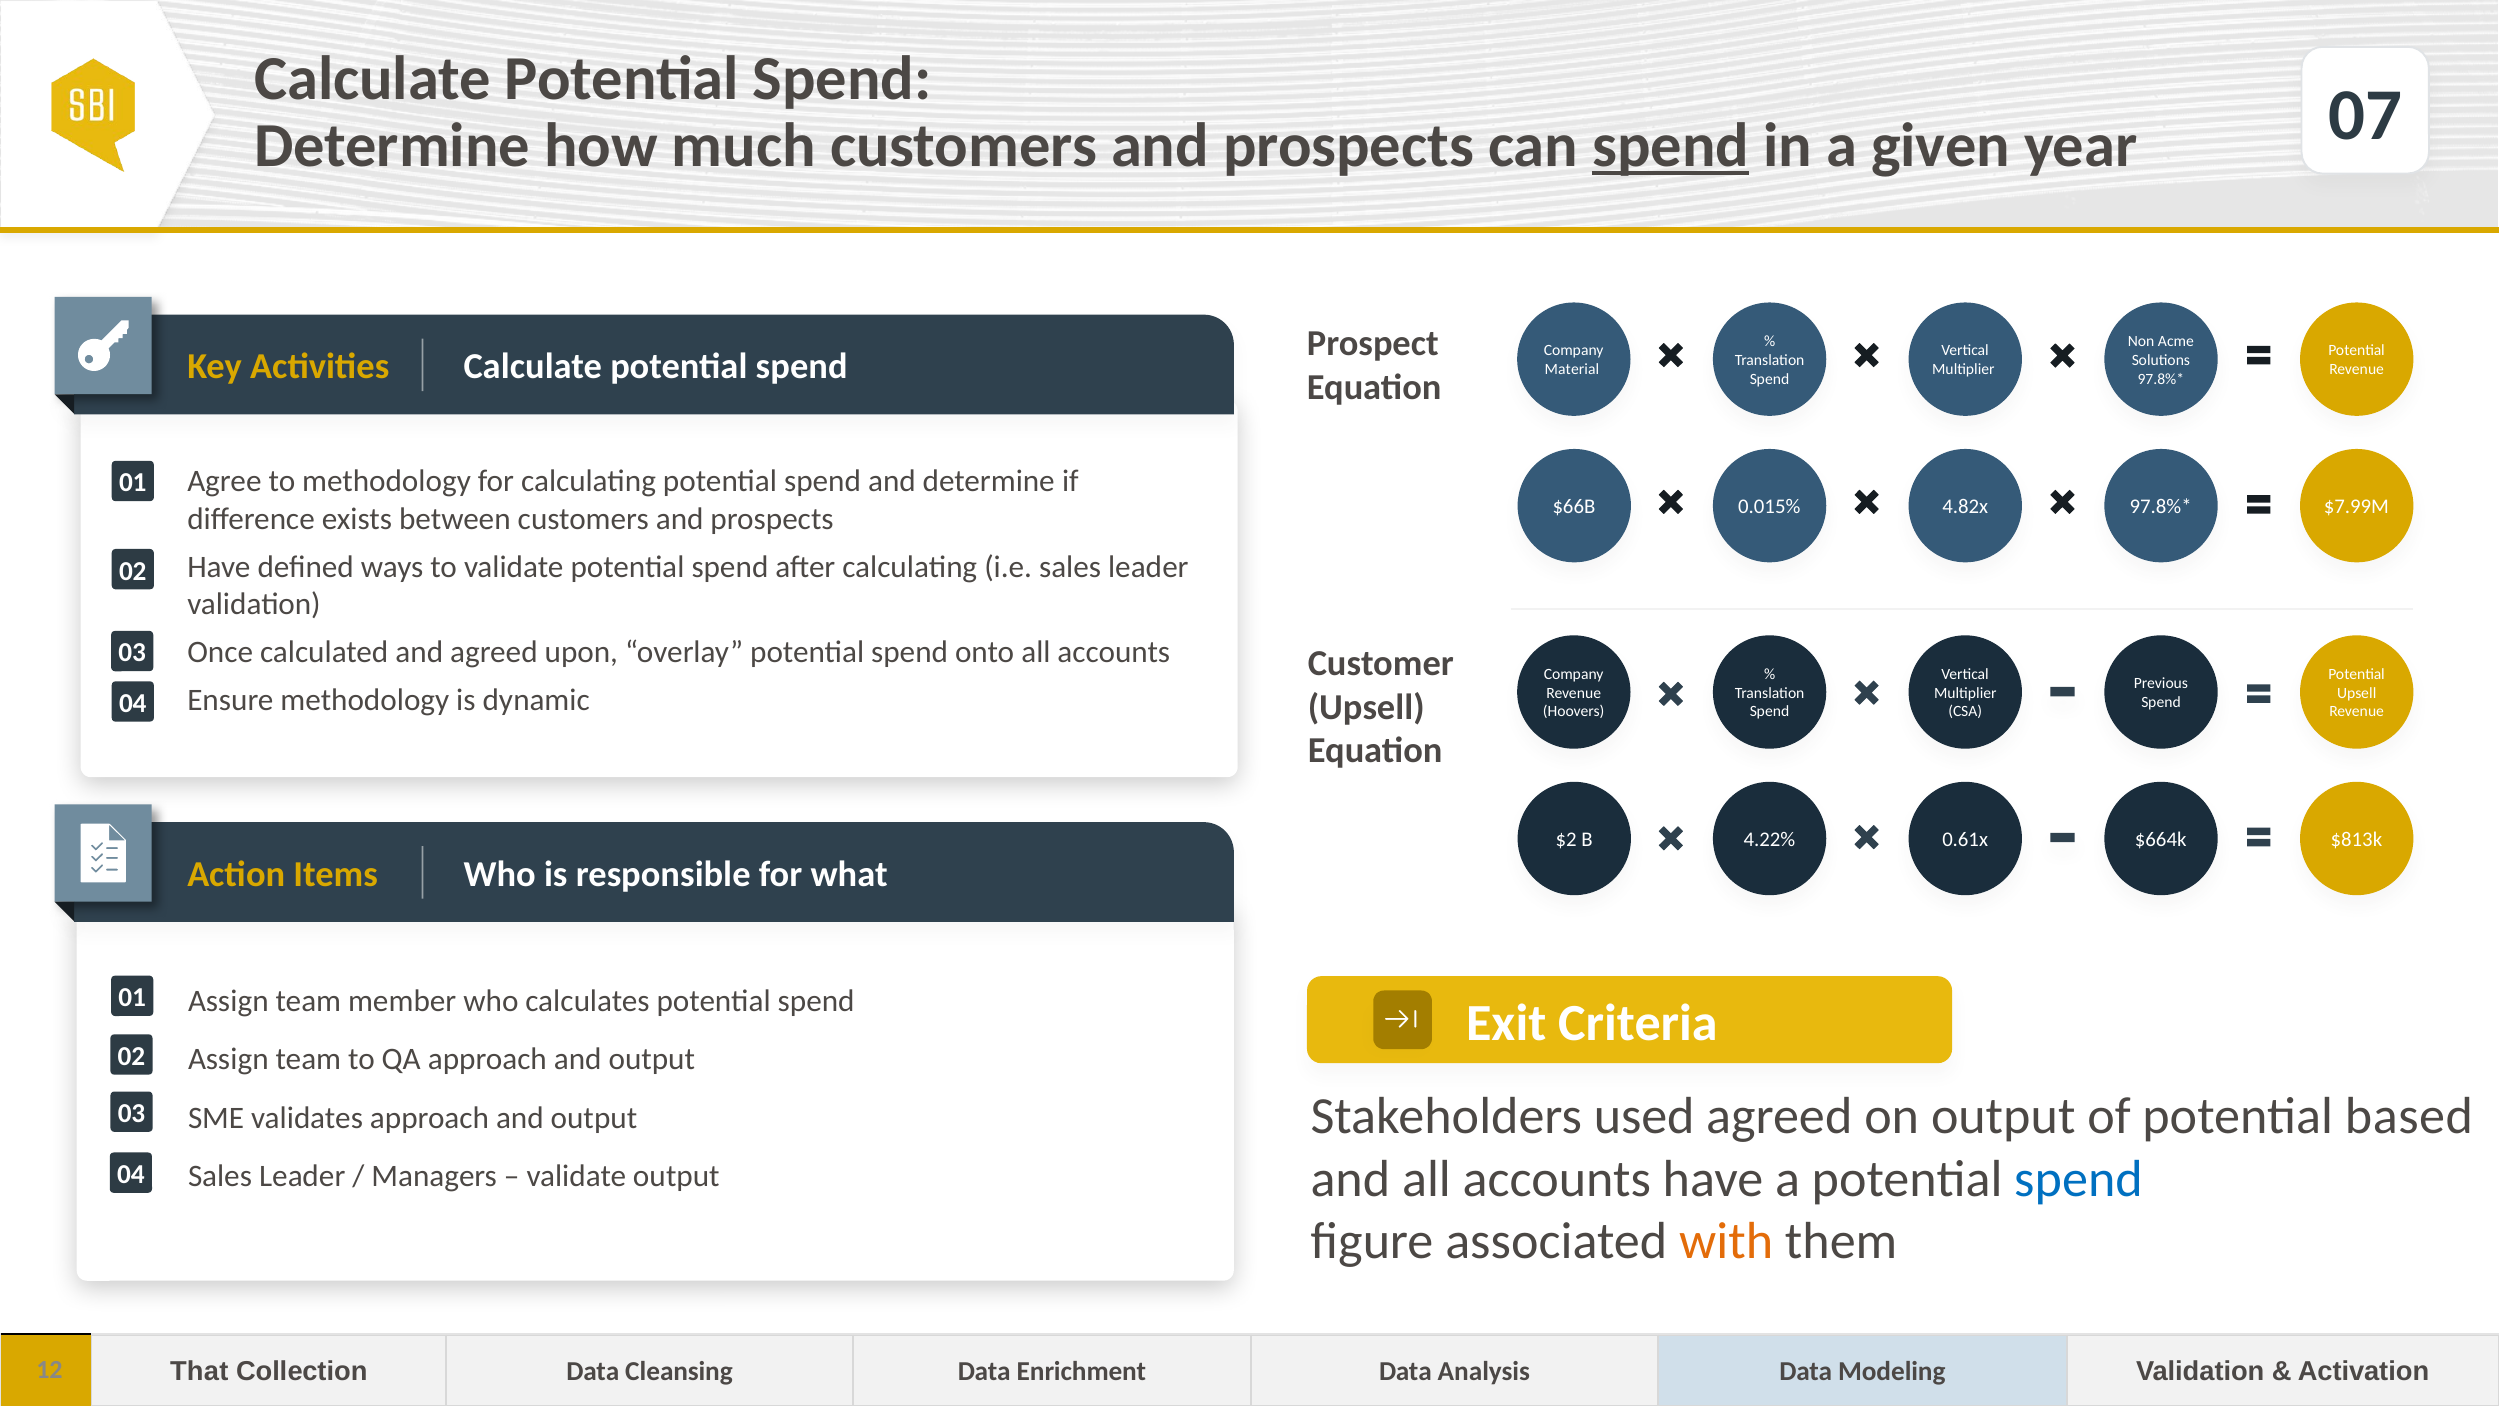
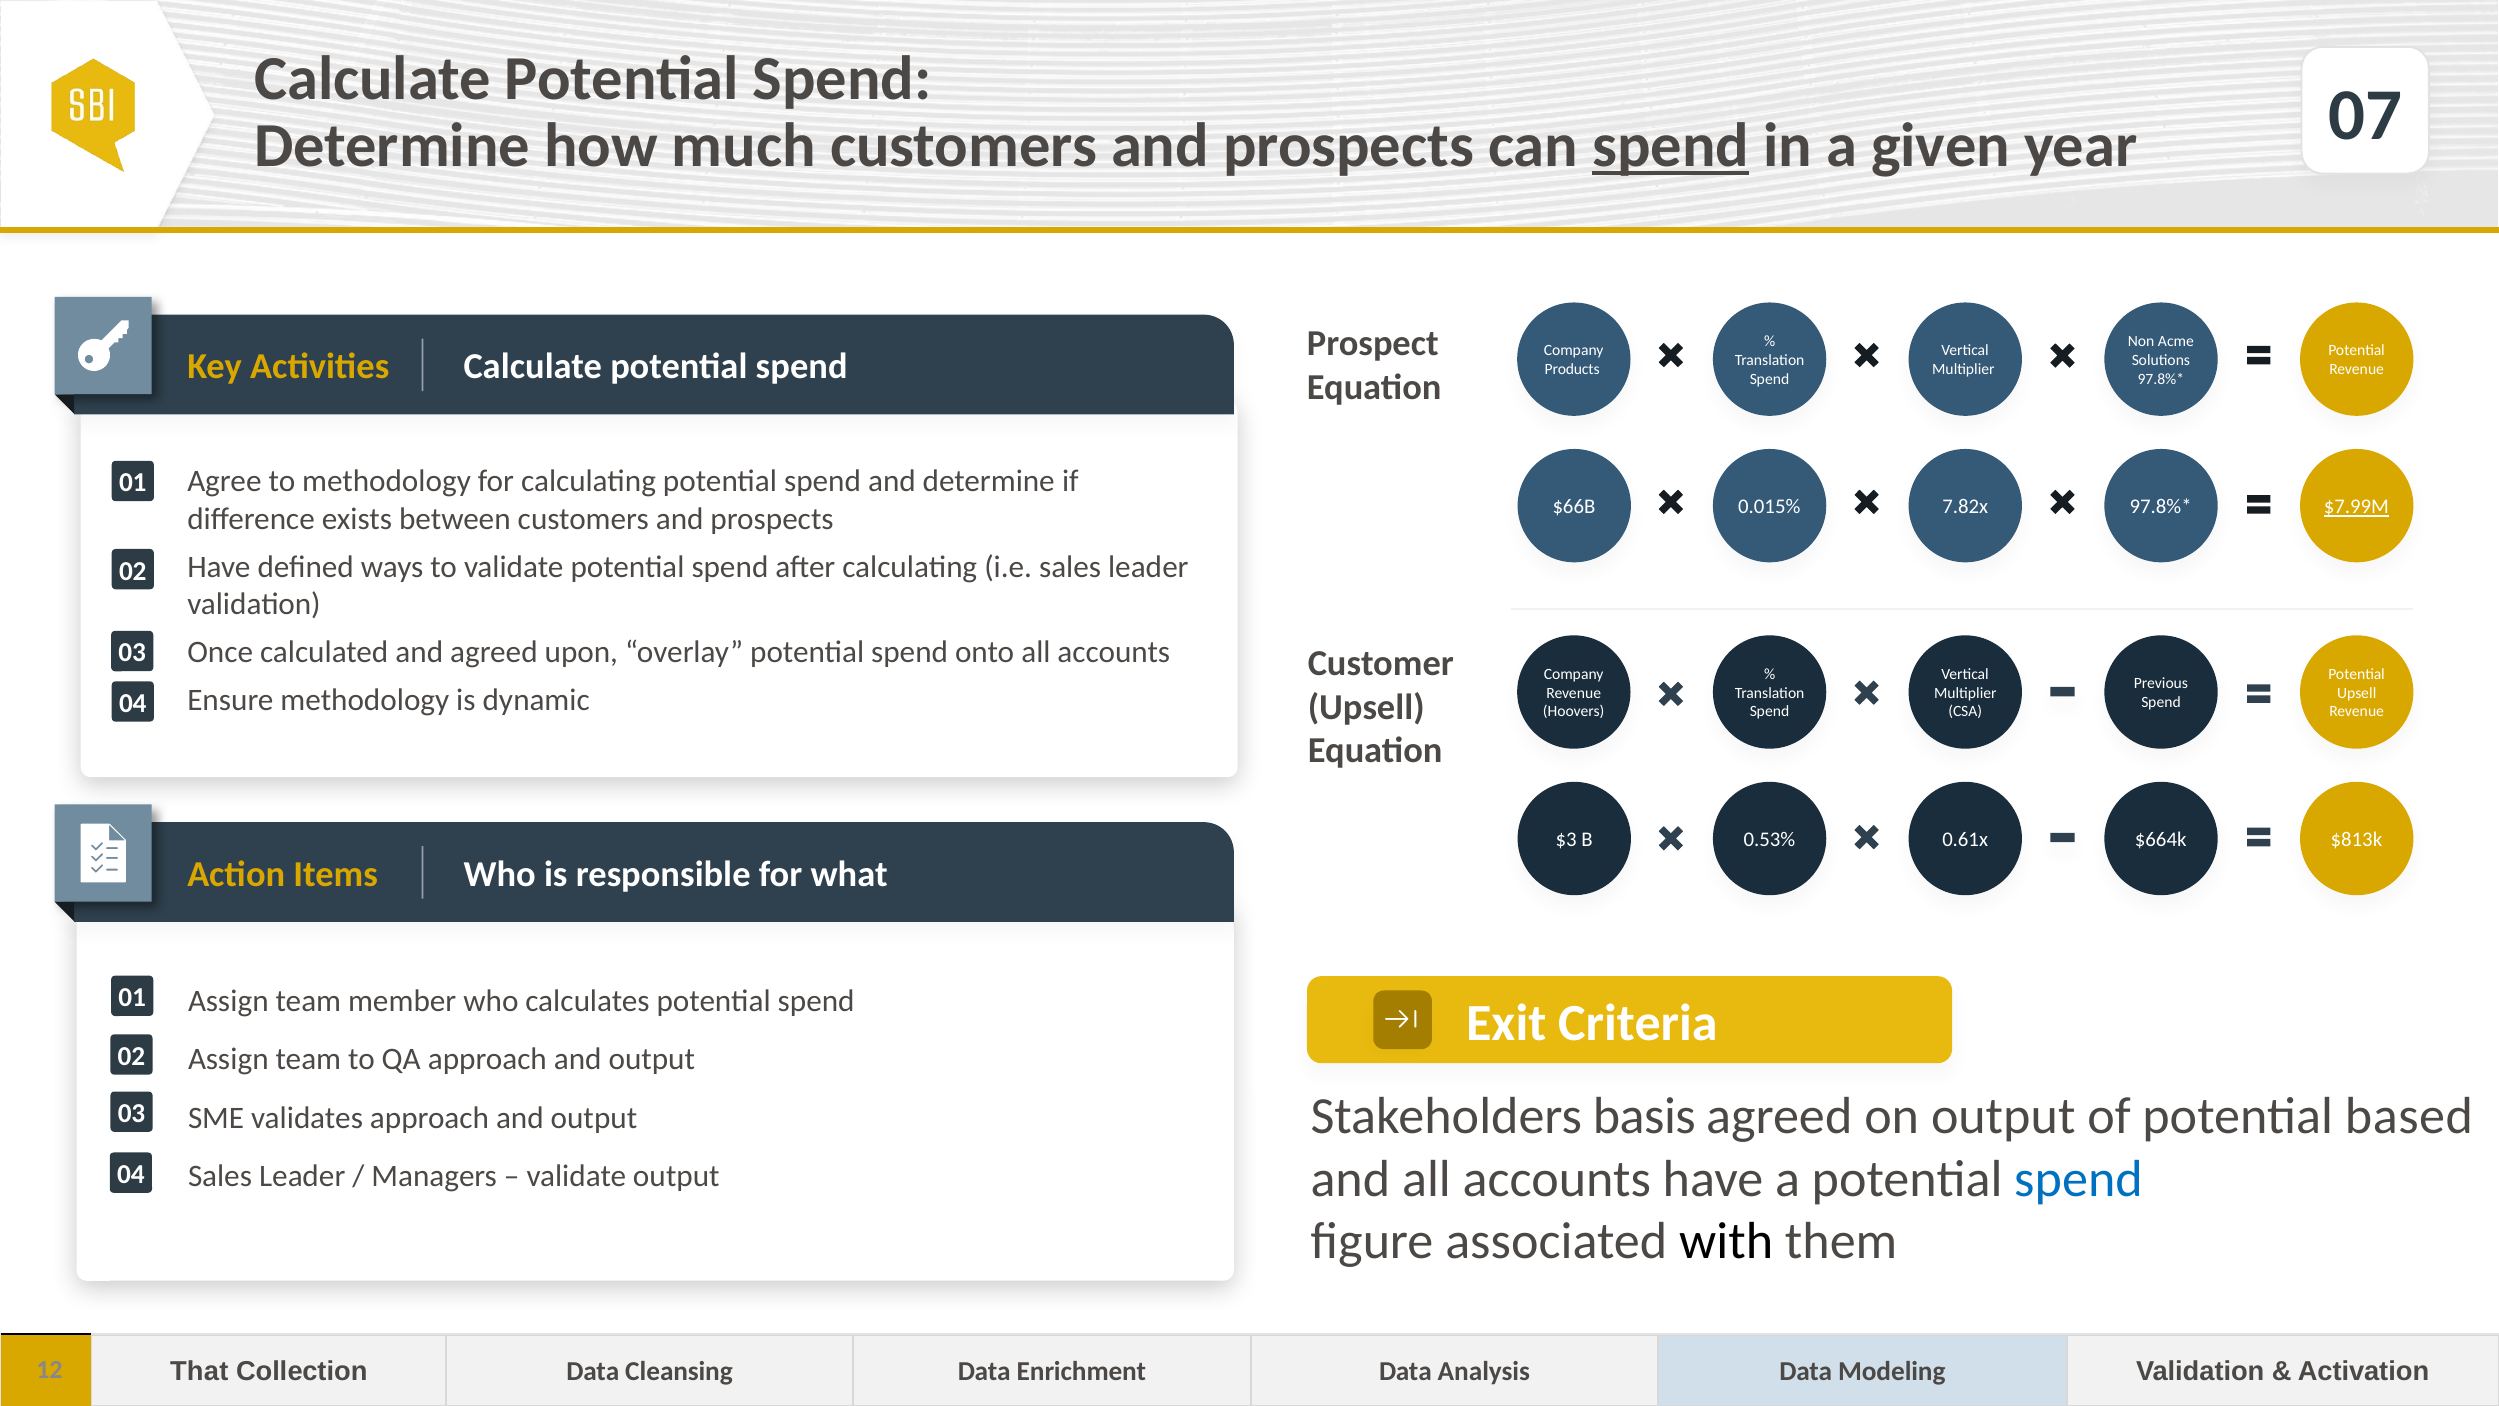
Material: Material -> Products (1572, 369)
4.82x: 4.82x -> 7.82x (1965, 507)
$7.99M underline: none -> present (2356, 507)
$2: $2 -> $3 (1566, 840)
4.22%: 4.22% -> 0.53% (1769, 840)
used: used -> basis (1644, 1116)
with colour: orange -> black (1726, 1241)
